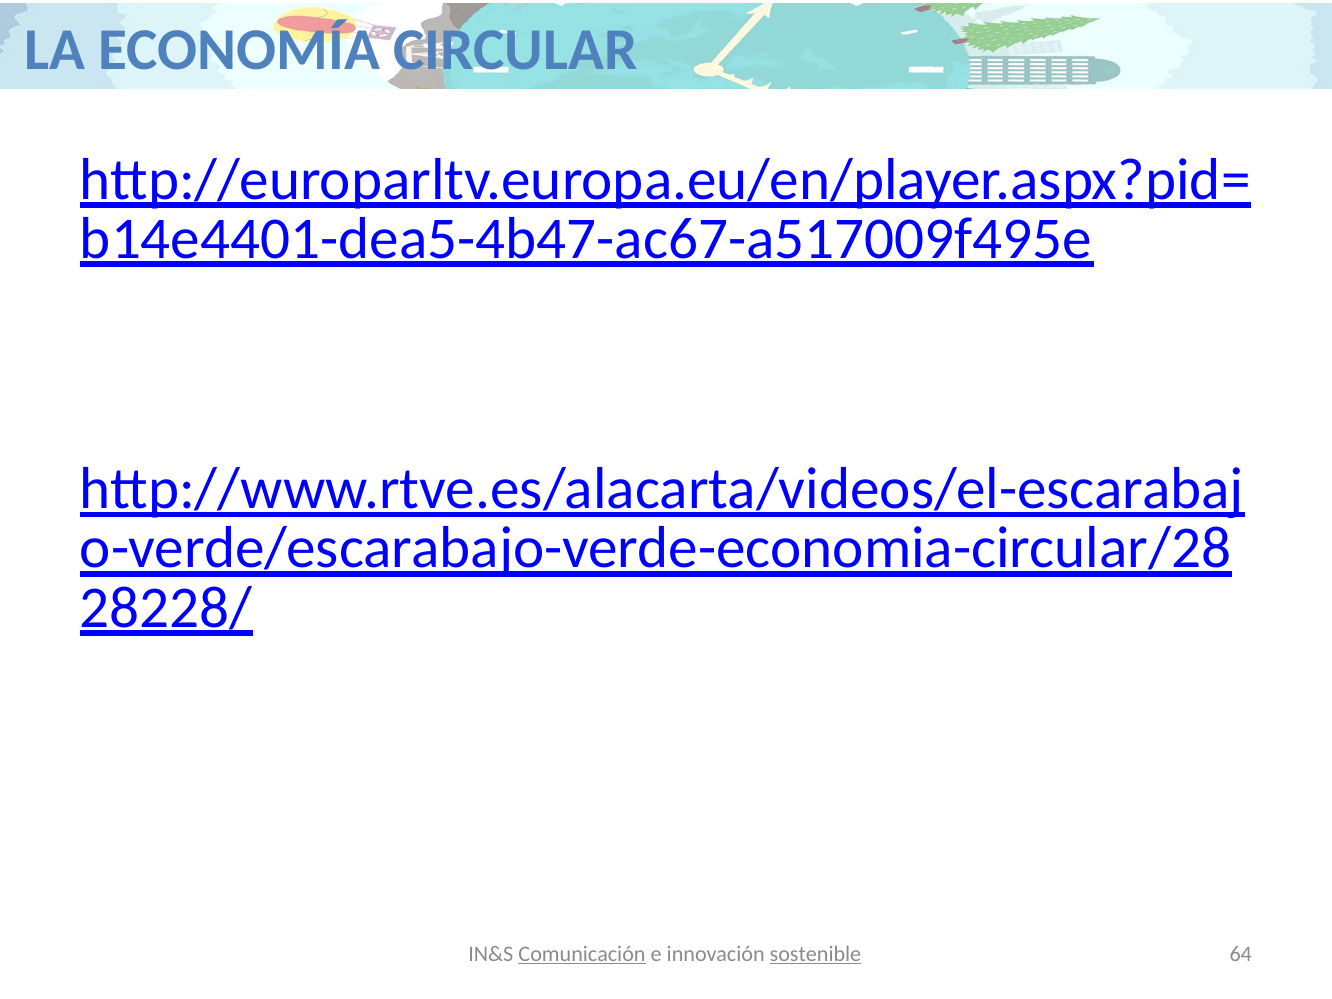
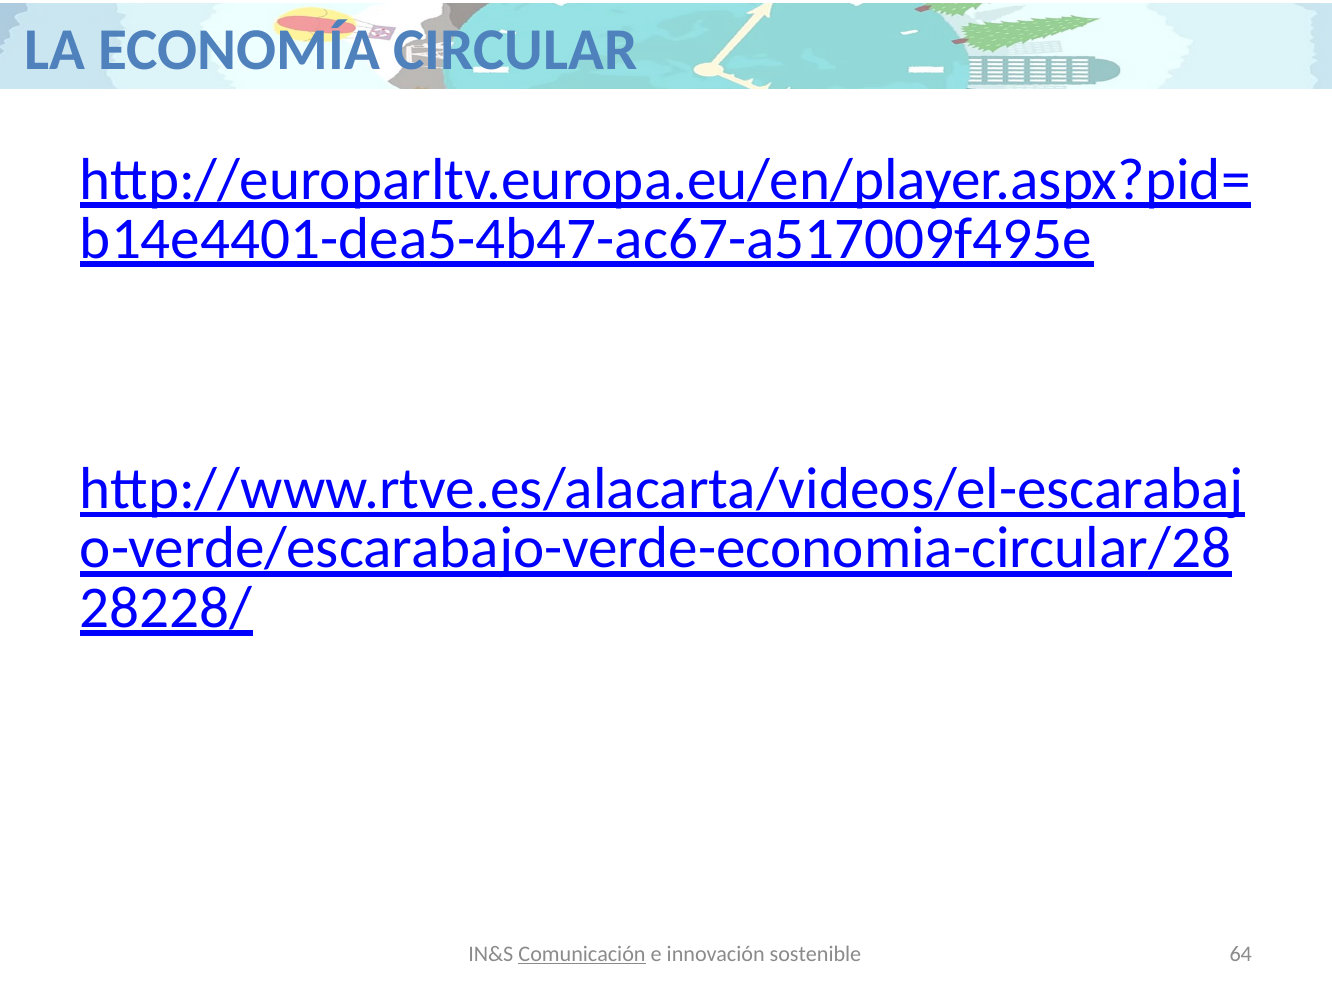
sostenible underline: present -> none (815, 954)
